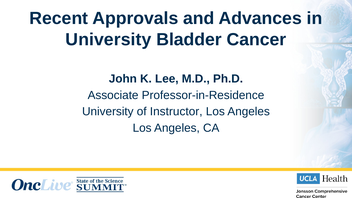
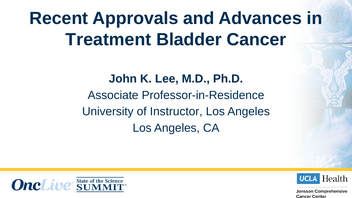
University: University -> Treatment (108, 40)
